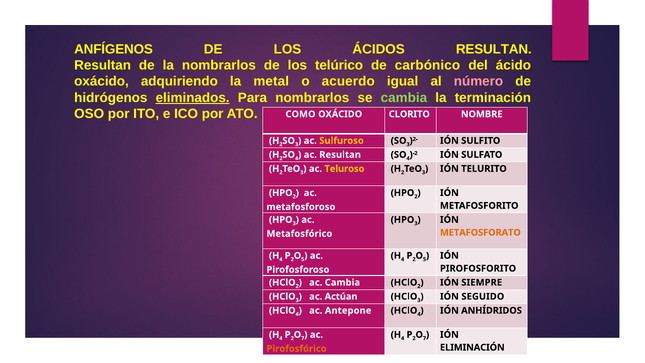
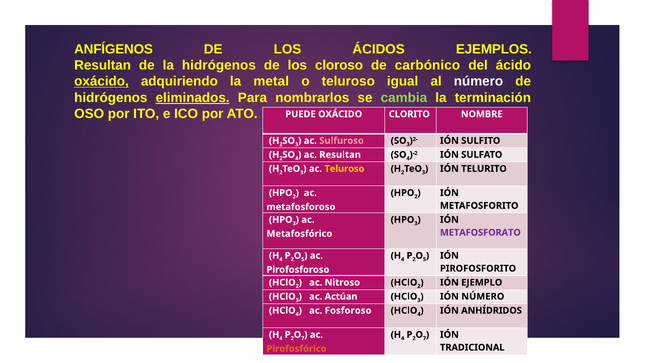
ÁCIDOS RESULTAN: RESULTAN -> EJEMPLOS (494, 49)
la nombrarlos: nombrarlos -> hidrógenos (219, 65)
telúrico: telúrico -> cloroso (339, 65)
oxácido underline: none -> present (101, 81)
o acuerdo: acuerdo -> teluroso (348, 81)
número colour: pink -> white (479, 81)
COMO: COMO -> PUEDE (301, 114)
Sulfuroso colour: yellow -> pink (342, 141)
METAFOSFORATO colour: orange -> purple (480, 232)
ac Cambia: Cambia -> Nitroso (342, 282)
SIEMPRE: SIEMPRE -> EJEMPLO (482, 282)
IÓN SEGUIDO: SEGUIDO -> NÚMERO (483, 296)
Antepone: Antepone -> Fosforoso (348, 310)
ELIMINACIÓN: ELIMINACIÓN -> TRADICIONAL (472, 347)
